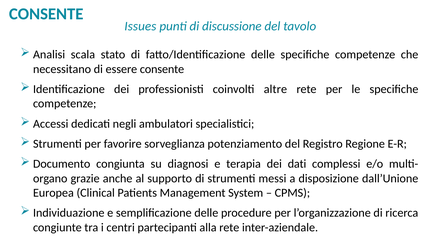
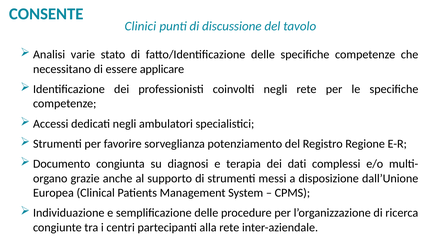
Issues: Issues -> Clinici (140, 26)
scala: scala -> varie (83, 55)
essere consente: consente -> applicare (162, 69)
coinvolti altre: altre -> negli (275, 89)
